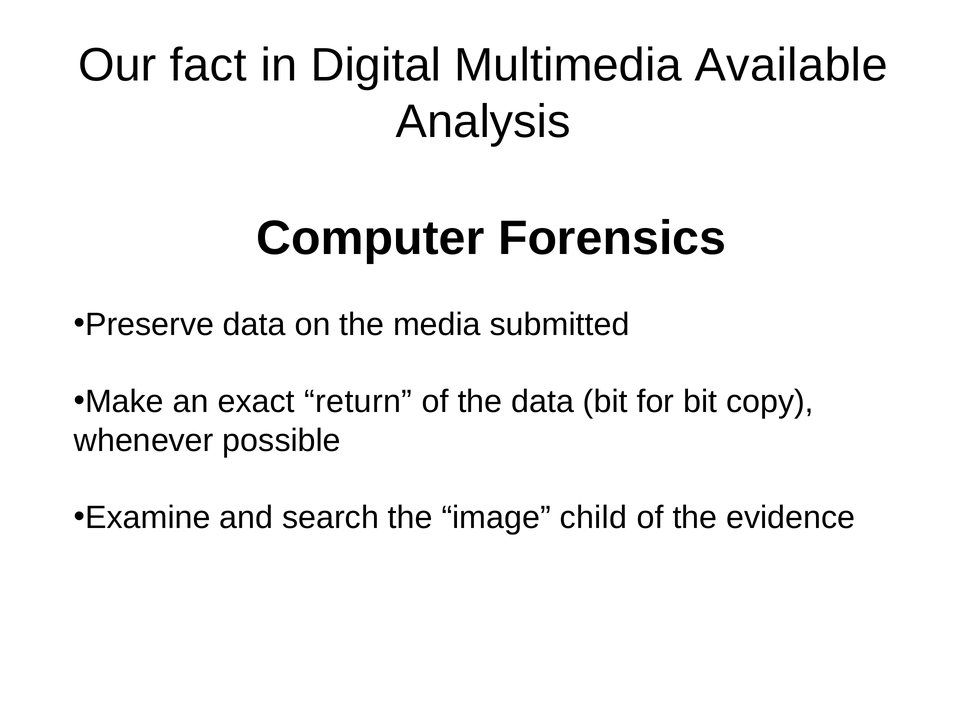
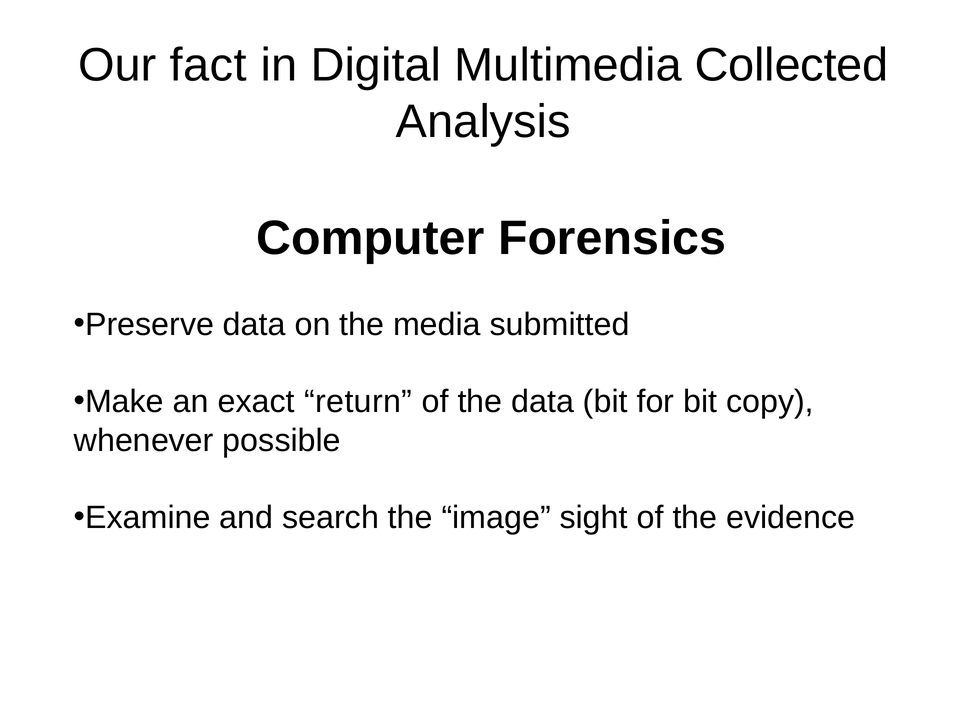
Available: Available -> Collected (792, 65)
child: child -> sight (594, 518)
